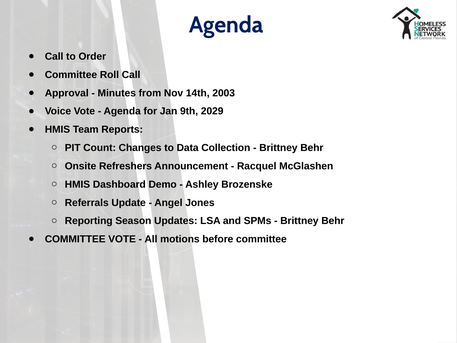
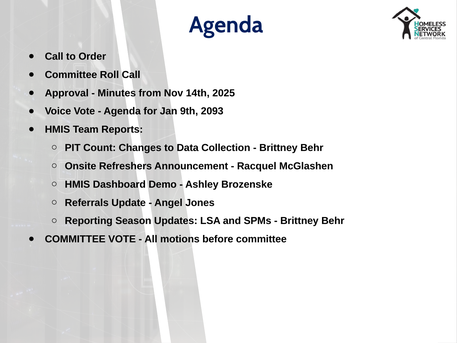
2003: 2003 -> 2025 (224, 93)
2029: 2029 -> 2093 (212, 111)
